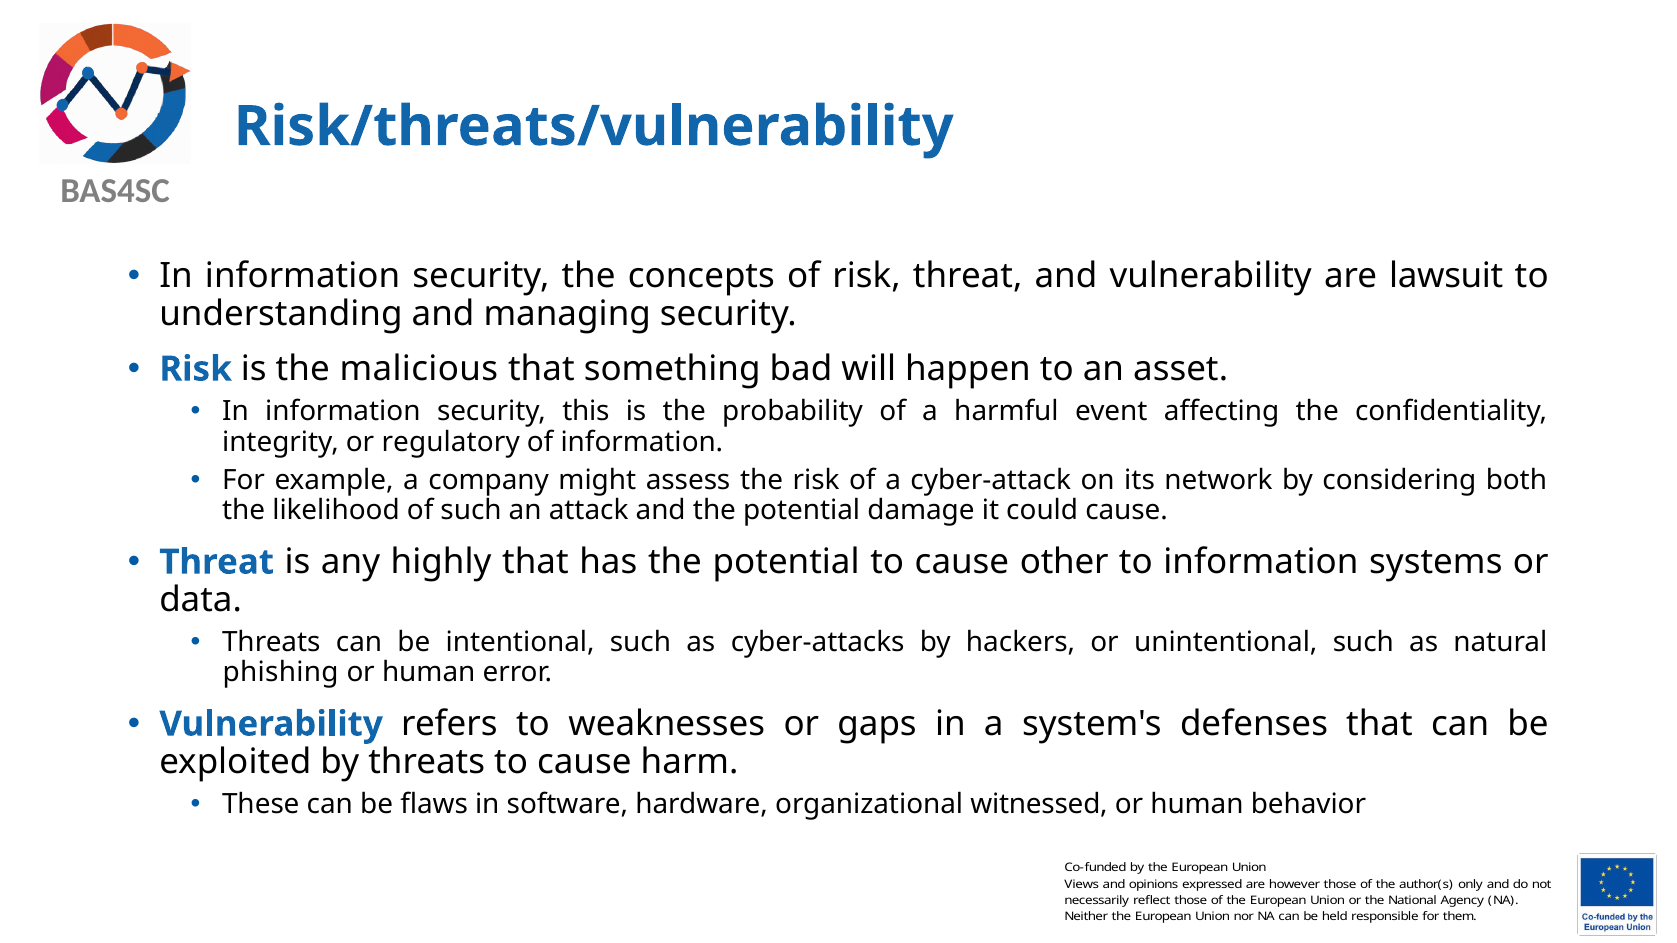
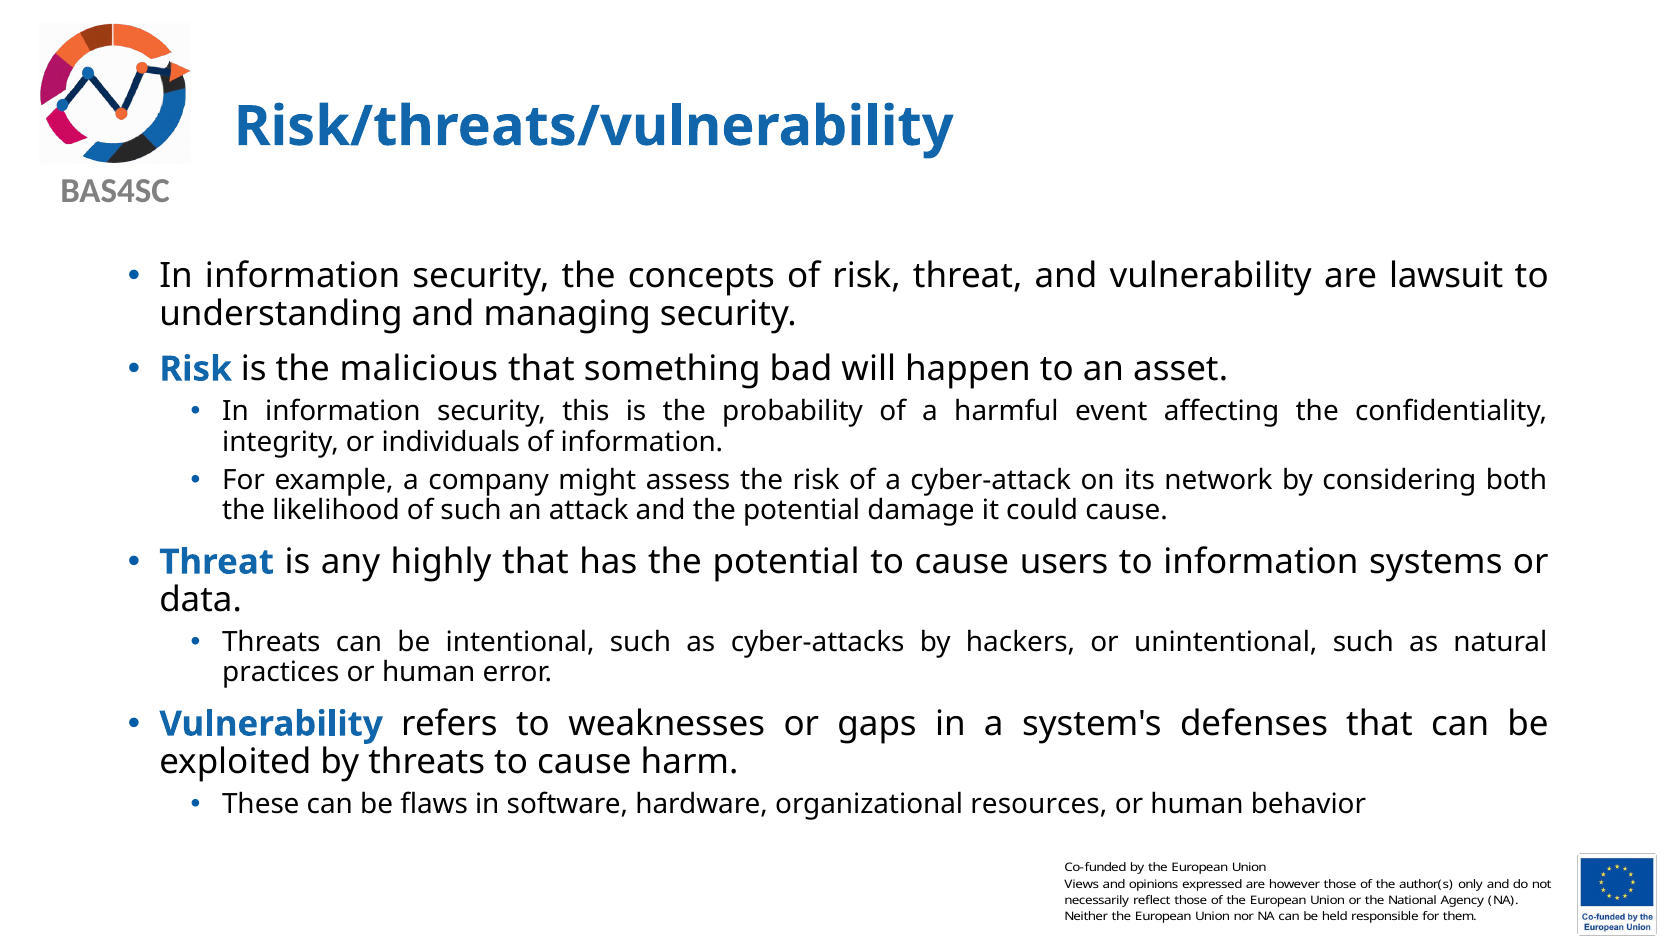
regulatory: regulatory -> individuals (451, 442)
other: other -> users (1064, 562)
phishing: phishing -> practices (281, 673)
witnessed: witnessed -> resources (1039, 805)
